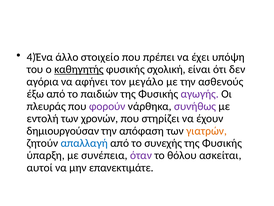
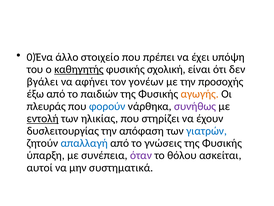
4)Ένα: 4)Ένα -> 0)Ένα (40, 57)
αγόρια: αγόρια -> βγάλει (43, 81)
μεγάλο: μεγάλο -> γονέων (146, 81)
ασθενούς: ασθενούς -> προσοχής (221, 81)
αγωγής colour: purple -> orange (200, 94)
φορούν colour: purple -> blue (107, 106)
εντολή underline: none -> present (43, 118)
χρονών: χρονών -> ηλικίας (100, 118)
δημιουργούσαν: δημιουργούσαν -> δυσλειτουργίας (63, 131)
γιατρών colour: orange -> blue (207, 131)
συνεχής: συνεχής -> γνώσεις (163, 143)
επανεκτιμάτε: επανεκτιμάτε -> συστηματικά (121, 167)
